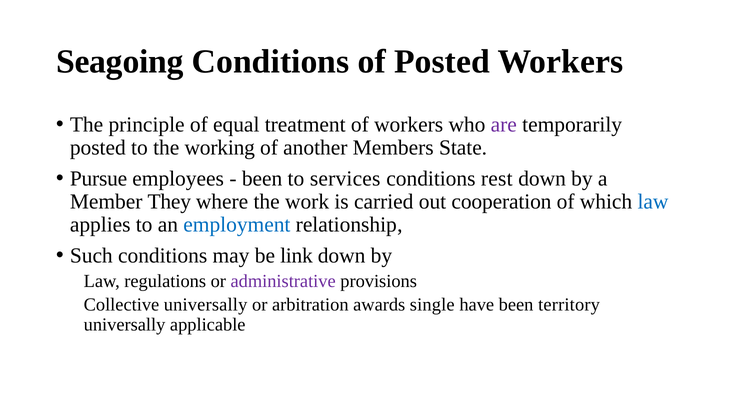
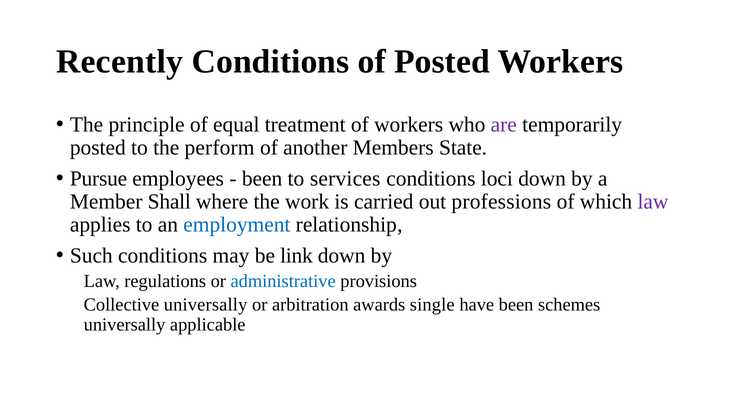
Seagoing: Seagoing -> Recently (120, 62)
working: working -> perform (220, 148)
rest: rest -> loci (497, 178)
They: They -> Shall (169, 202)
cooperation: cooperation -> professions (501, 202)
law colour: blue -> purple (653, 202)
administrative colour: purple -> blue (283, 281)
territory: territory -> schemes (569, 305)
